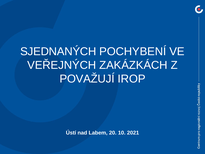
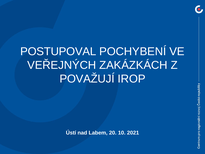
SJEDNANÝCH: SJEDNANÝCH -> POSTUPOVAL (58, 51)
